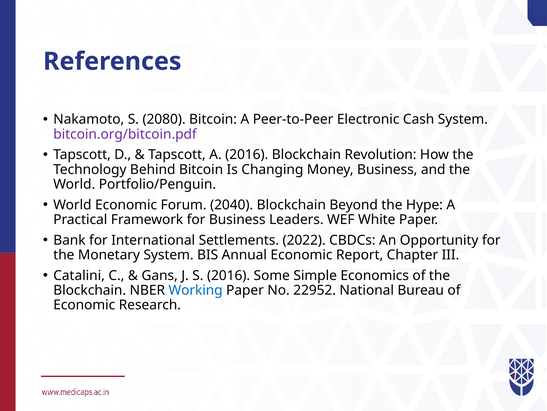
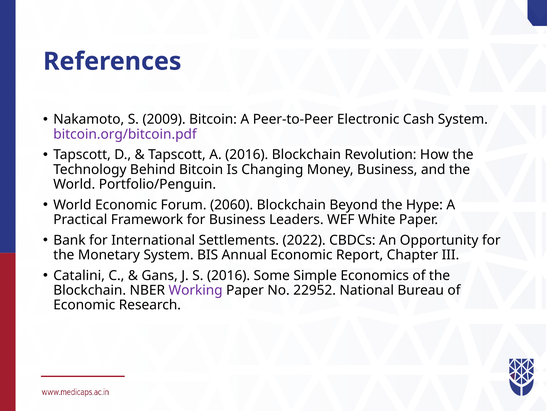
2080: 2080 -> 2009 (164, 119)
2040: 2040 -> 2060 (232, 205)
Working colour: blue -> purple (196, 290)
